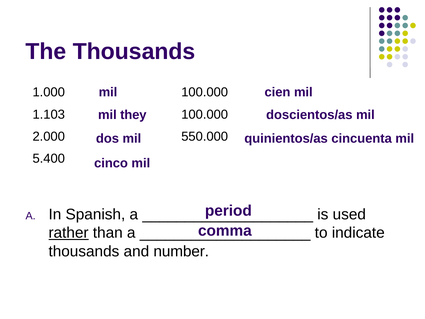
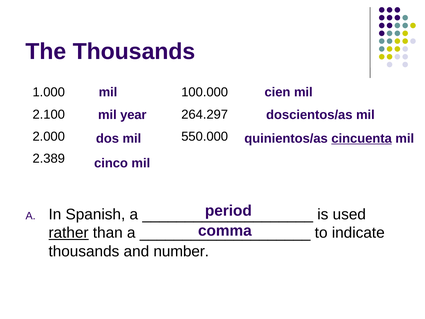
1.103: 1.103 -> 2.100 (49, 114)
100.000: 100.000 -> 264.297 (205, 114)
they: they -> year (133, 115)
cincuenta underline: none -> present (362, 138)
5.400: 5.400 -> 2.389 (49, 158)
